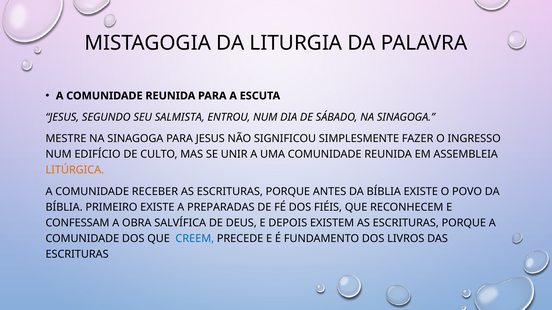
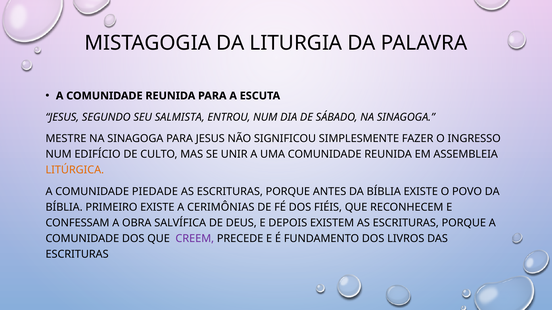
RECEBER: RECEBER -> PIEDADE (155, 192)
PREPARADAS: PREPARADAS -> CERIMÔNIAS (221, 208)
CREEM colour: blue -> purple (195, 239)
